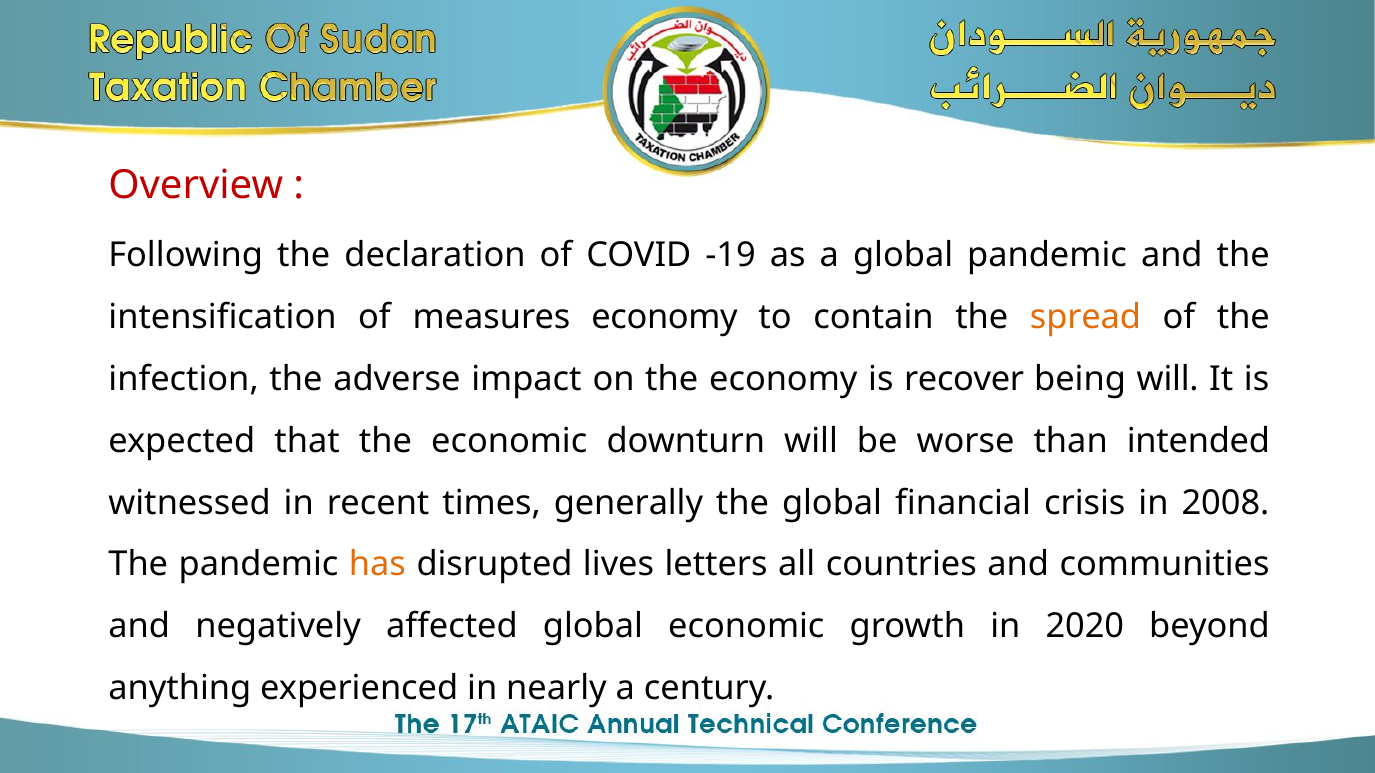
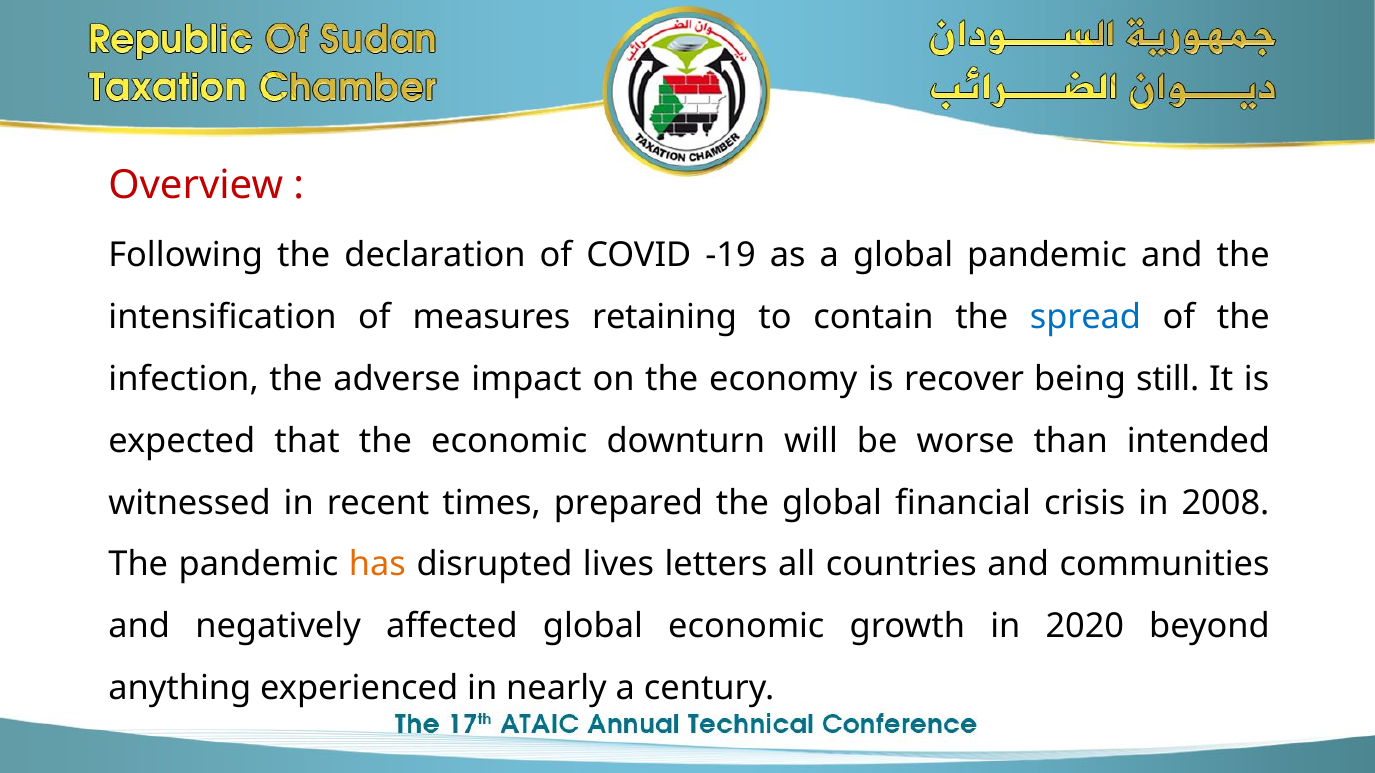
measures economy: economy -> retaining (665, 317)
spread colour: orange -> blue (1085, 317)
being will: will -> still (1168, 379)
generally: generally -> prepared (628, 503)
